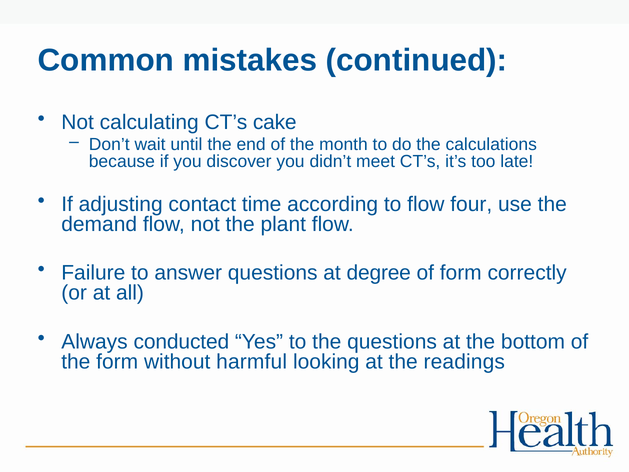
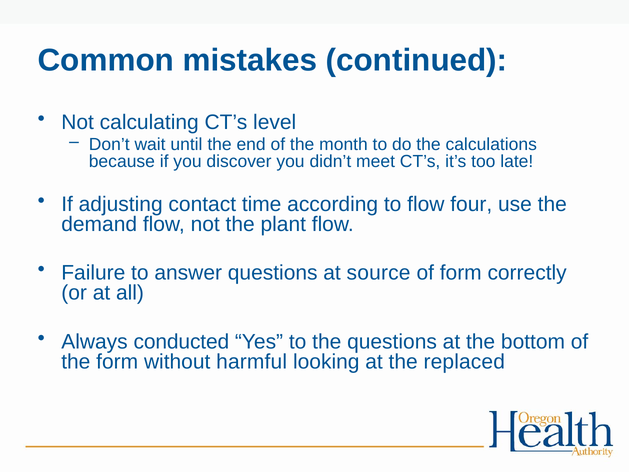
cake: cake -> level (275, 122)
degree: degree -> source (379, 273)
readings: readings -> replaced (464, 362)
